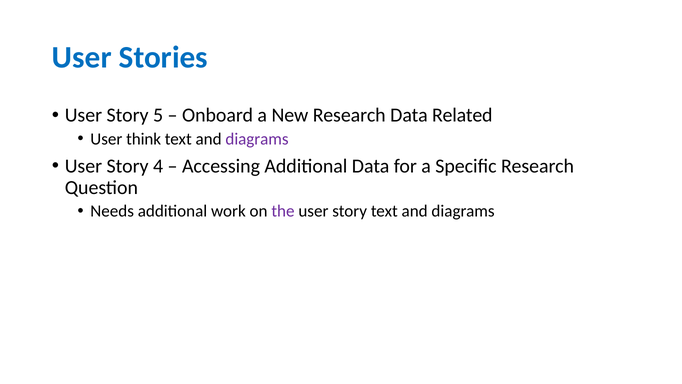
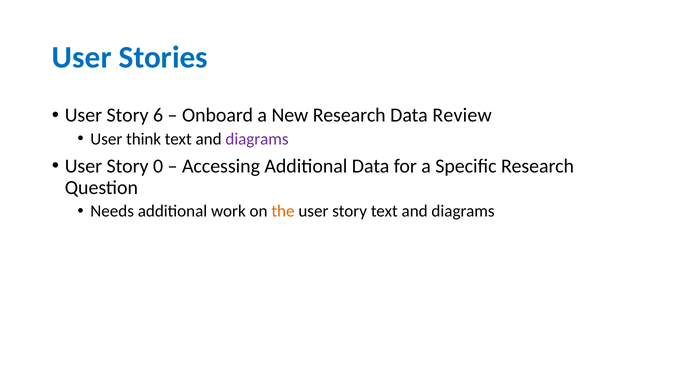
5: 5 -> 6 (158, 115)
Related: Related -> Review (462, 115)
4: 4 -> 0 (158, 166)
the colour: purple -> orange (283, 211)
